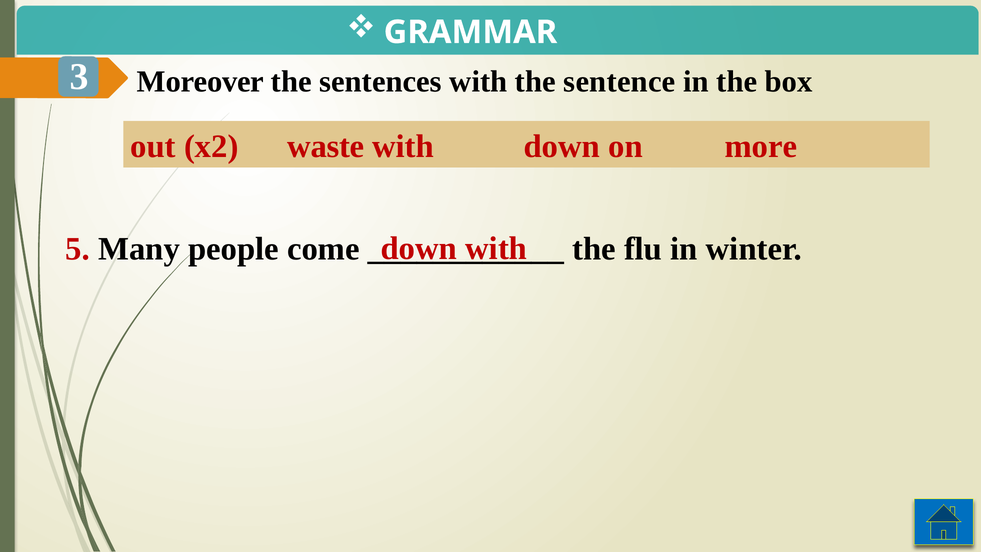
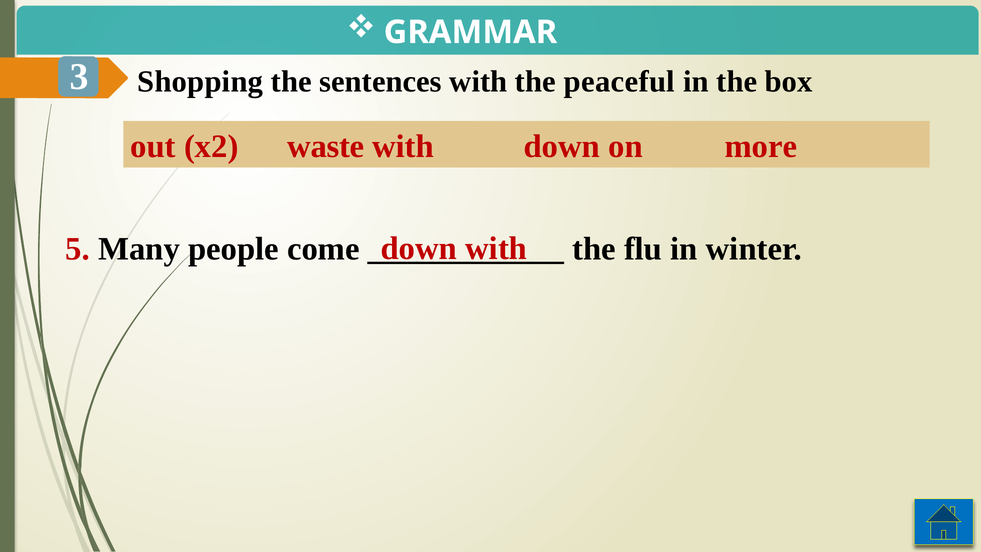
Moreover: Moreover -> Shopping (200, 82)
sentence: sentence -> peaceful (619, 82)
